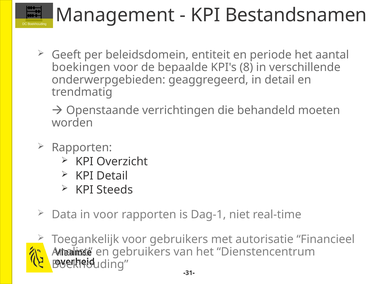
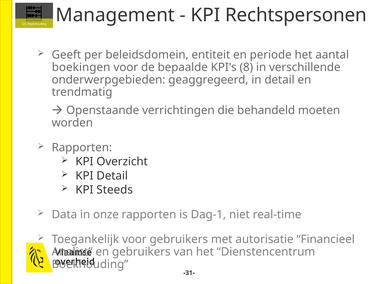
Bestandsnamen: Bestandsnamen -> Rechtspersonen (296, 15)
in voor: voor -> onze (106, 214)
